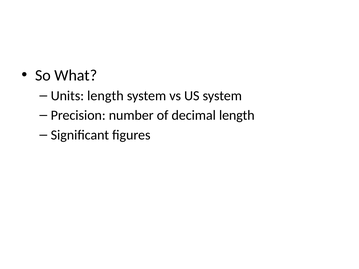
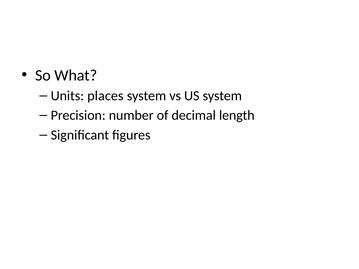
Units length: length -> places (105, 96)
